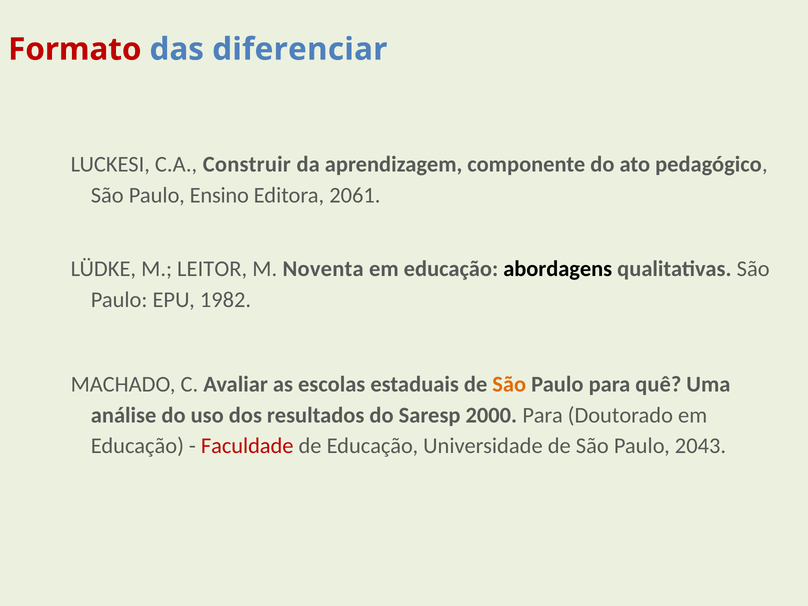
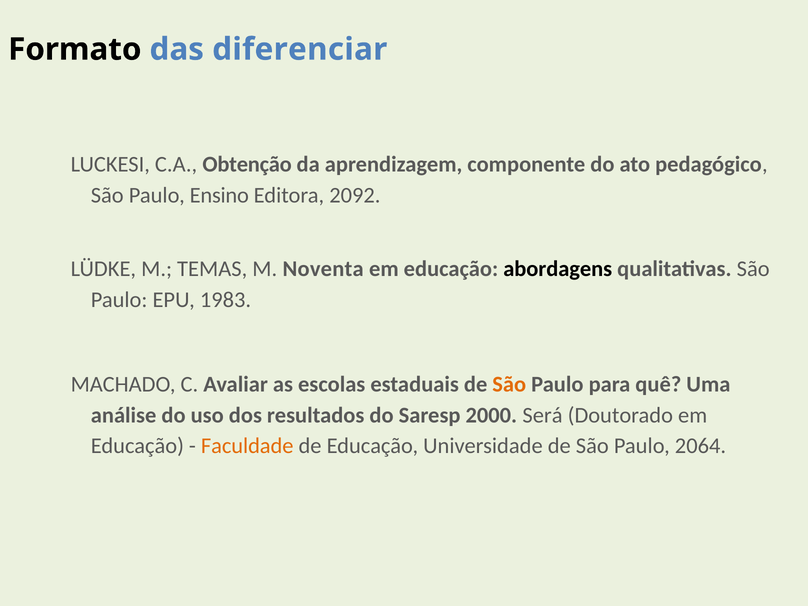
Formato colour: red -> black (75, 49)
Construir: Construir -> Obtenção (247, 165)
2061: 2061 -> 2092 (355, 196)
LEITOR: LEITOR -> TEMAS (212, 269)
1982: 1982 -> 1983 (226, 300)
2000 Para: Para -> Será (543, 415)
Faculdade colour: red -> orange (247, 446)
2043: 2043 -> 2064 (700, 446)
